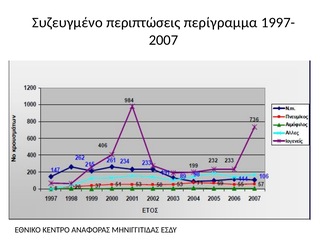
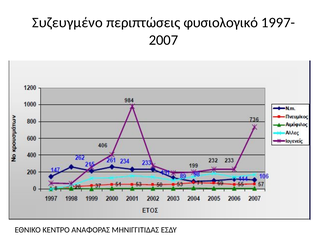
περίγραμμα: περίγραμμα -> φυσιολογικό (221, 23)
